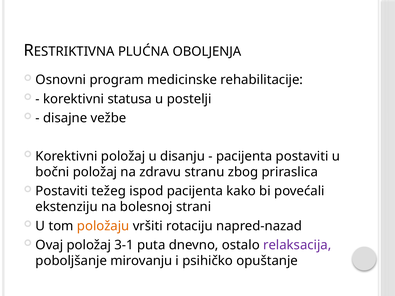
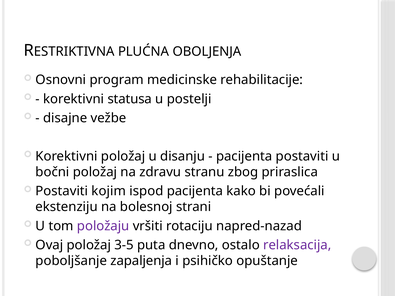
težeg: težeg -> kojim (109, 191)
položaju colour: orange -> purple (103, 226)
3-1: 3-1 -> 3-5 (124, 245)
mirovanju: mirovanju -> zapaljenja (141, 261)
